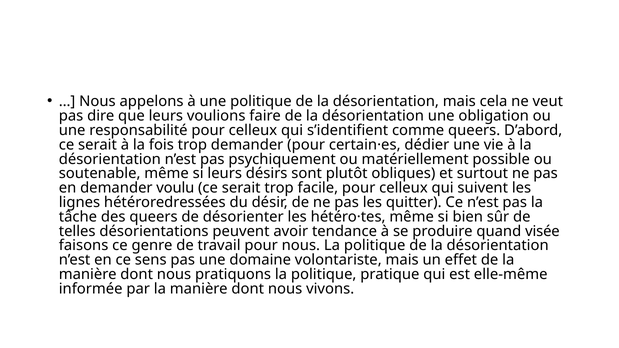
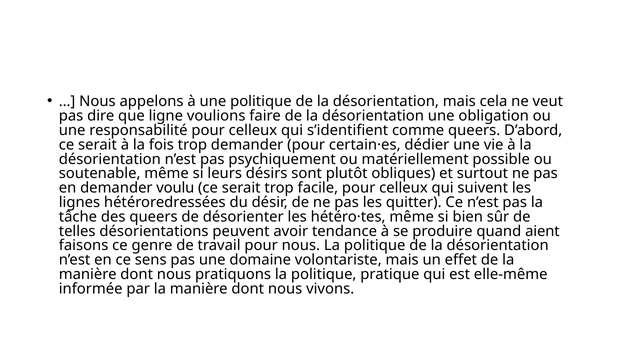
que leurs: leurs -> ligne (166, 116)
visée: visée -> aient (542, 231)
